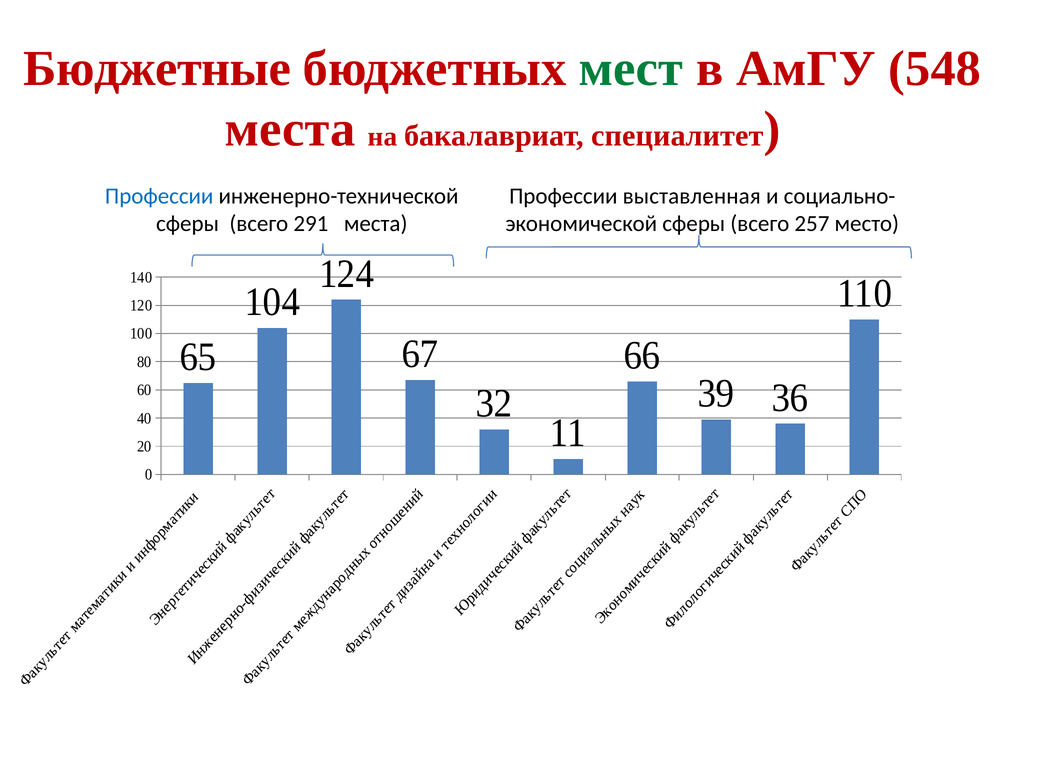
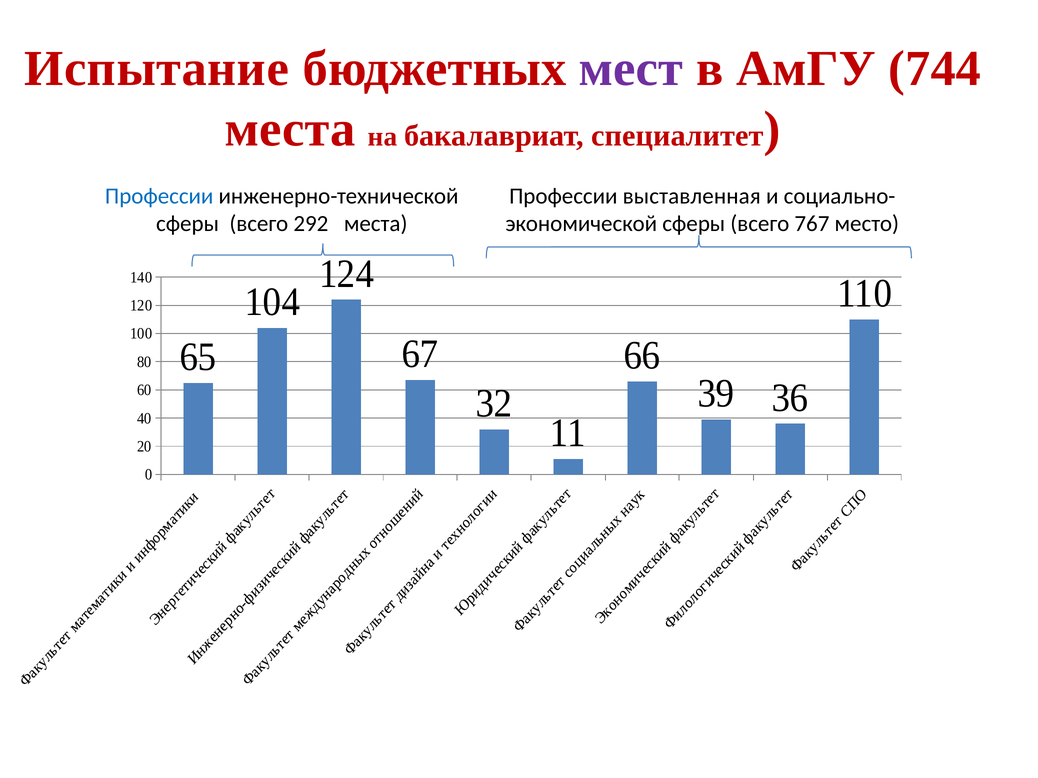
Бюджетные: Бюджетные -> Испытание (157, 69)
мест colour: green -> purple (631, 69)
548: 548 -> 744 (935, 69)
291: 291 -> 292 (311, 224)
257: 257 -> 767 (812, 224)
